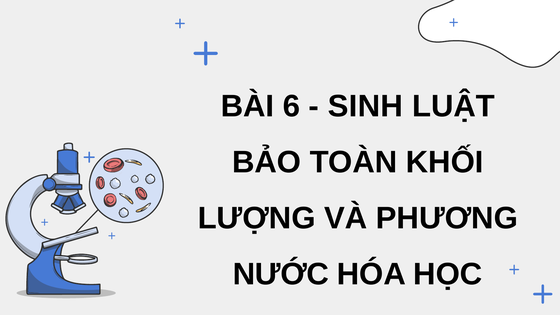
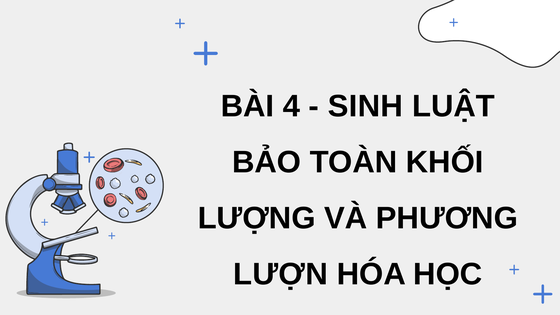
6: 6 -> 4 (291, 106)
NƯỚC: NƯỚC -> LƯỢN (281, 274)
